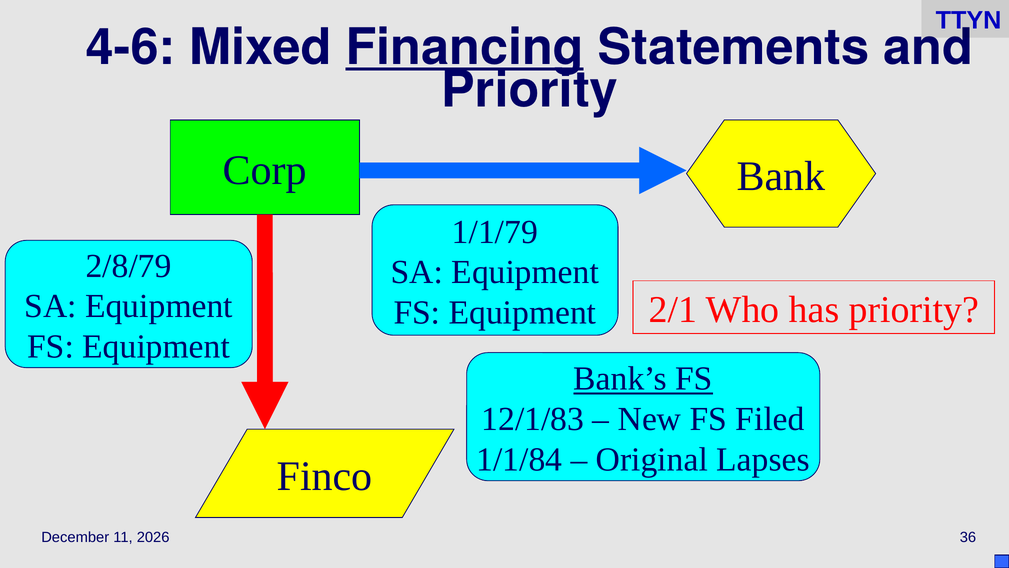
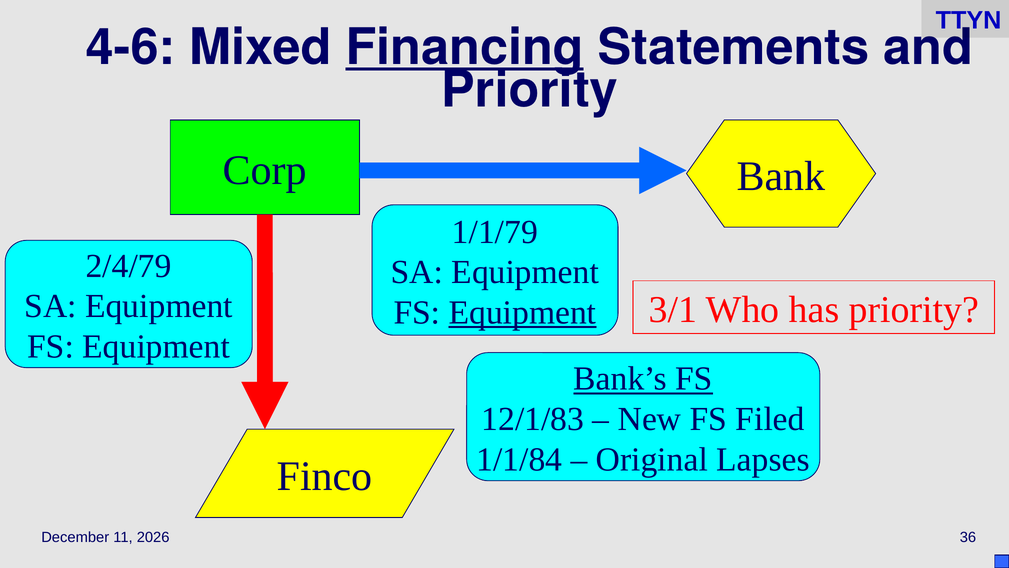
2/8/79: 2/8/79 -> 2/4/79 (129, 266)
2/1: 2/1 -> 3/1 (673, 310)
Equipment underline: none -> present (522, 313)
